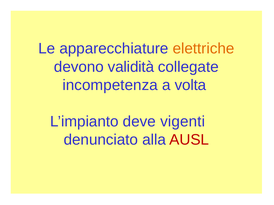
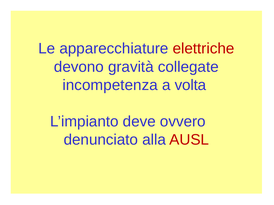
elettriche colour: orange -> red (203, 49)
validità: validità -> gravità (131, 67)
vigenti: vigenti -> ovvero (183, 122)
